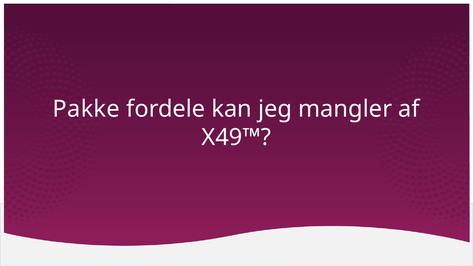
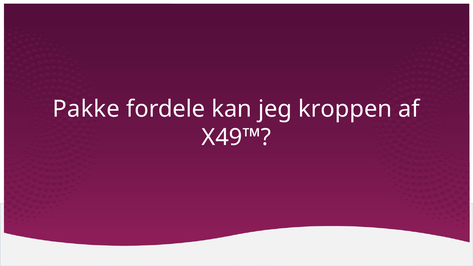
mangler: mangler -> kroppen (345, 109)
